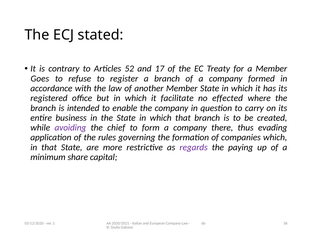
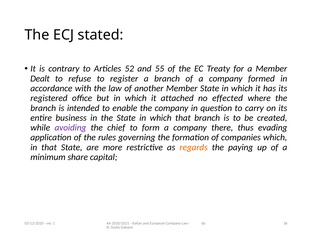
17: 17 -> 55 (160, 69)
Goes: Goes -> Dealt (40, 79)
facilitate: facilitate -> attached (177, 98)
regards colour: purple -> orange (194, 147)
